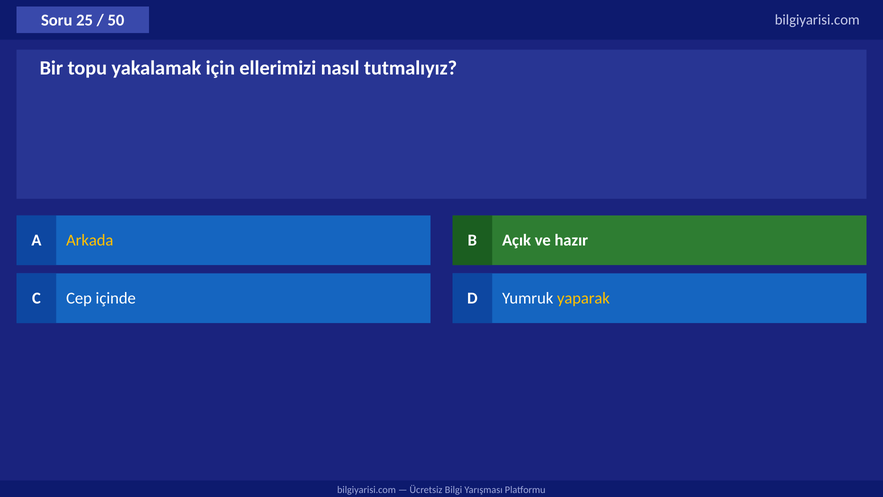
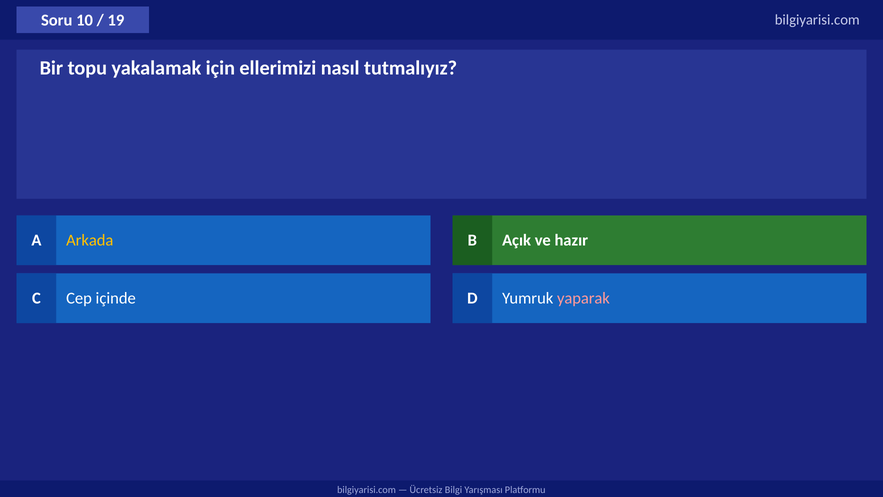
25: 25 -> 10 (85, 20)
50: 50 -> 19 (116, 20)
yaparak colour: yellow -> pink (583, 298)
